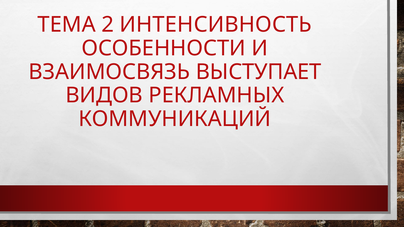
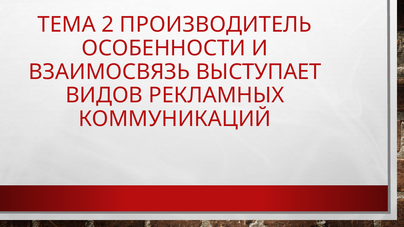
ИНТЕНСИВНОСТЬ: ИНТЕНСИВНОСТЬ -> ПРОИЗВОДИТЕЛЬ (216, 25)
